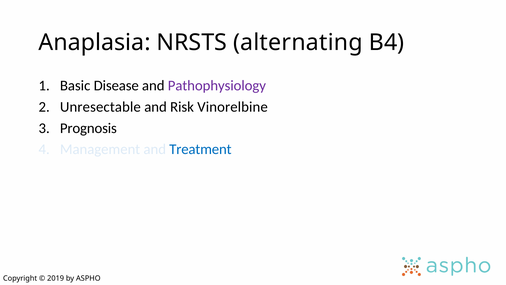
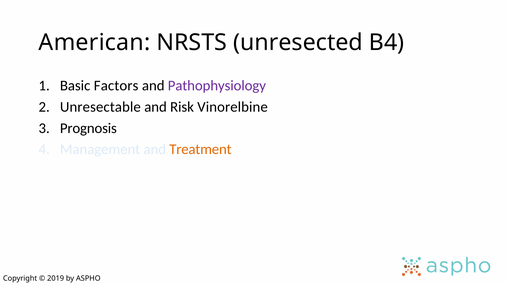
Anaplasia: Anaplasia -> American (94, 43)
alternating: alternating -> unresected (298, 43)
Disease: Disease -> Factors (116, 86)
Treatment colour: blue -> orange (200, 149)
